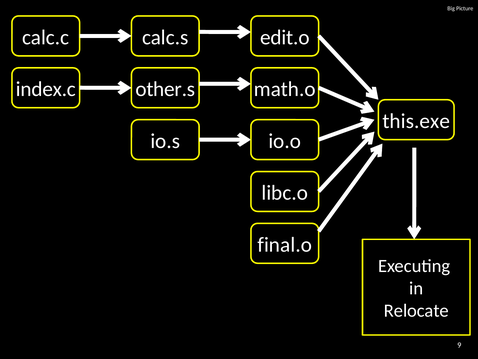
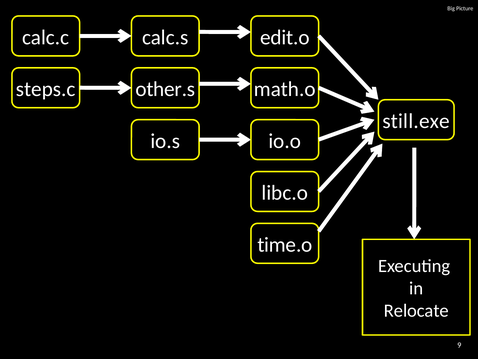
index.c: index.c -> steps.c (46, 89)
this.exe: this.exe -> still.exe (416, 121)
final.o: final.o -> time.o (285, 244)
